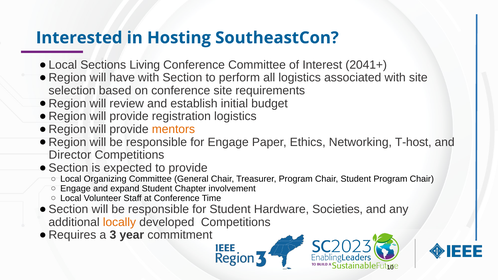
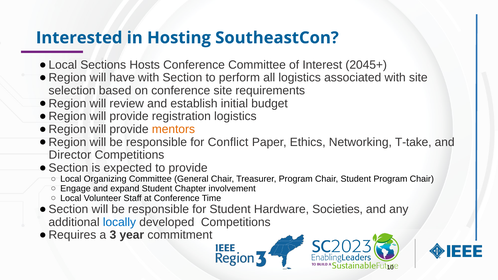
Living: Living -> Hosts (145, 65)
2041+: 2041+ -> 2045+ (366, 65)
for Engage: Engage -> Conflict (228, 142)
T-host: T-host -> T-take (413, 142)
locally colour: orange -> blue (119, 222)
